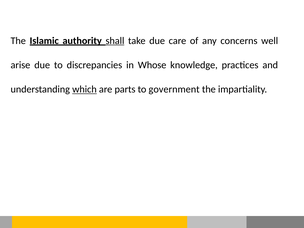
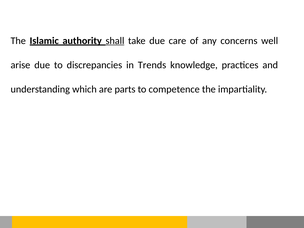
Whose: Whose -> Trends (152, 65)
which underline: present -> none (84, 89)
government: government -> competence (174, 89)
